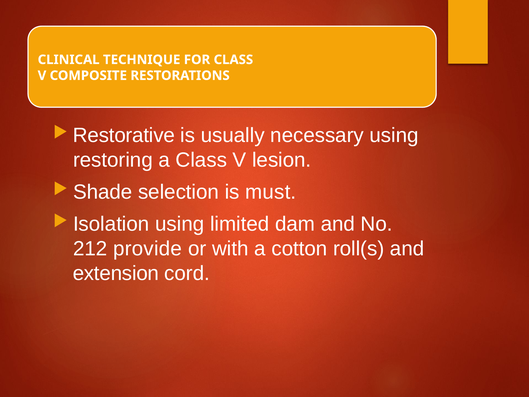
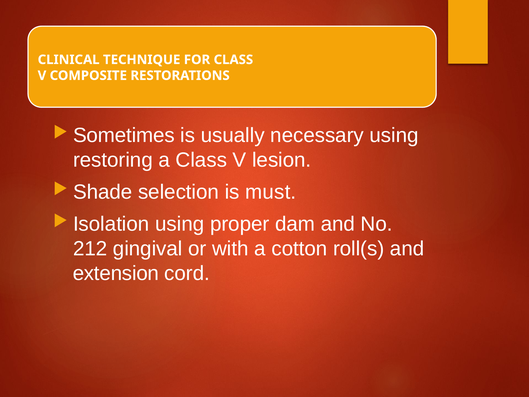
Restorative: Restorative -> Sometimes (124, 135)
limited: limited -> proper (240, 224)
provide: provide -> gingival (148, 248)
